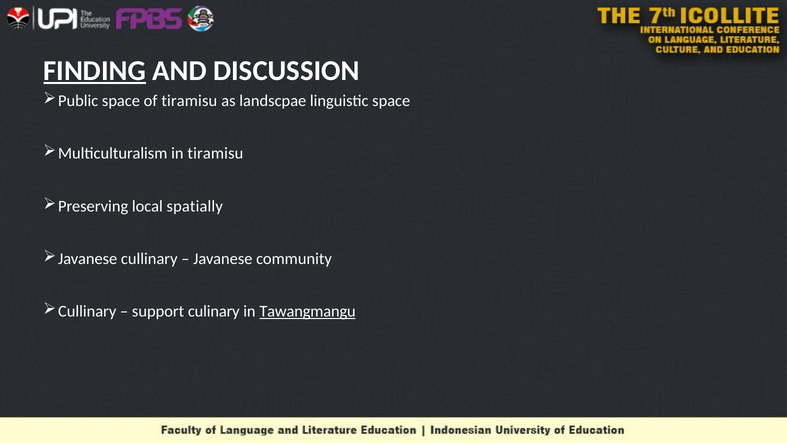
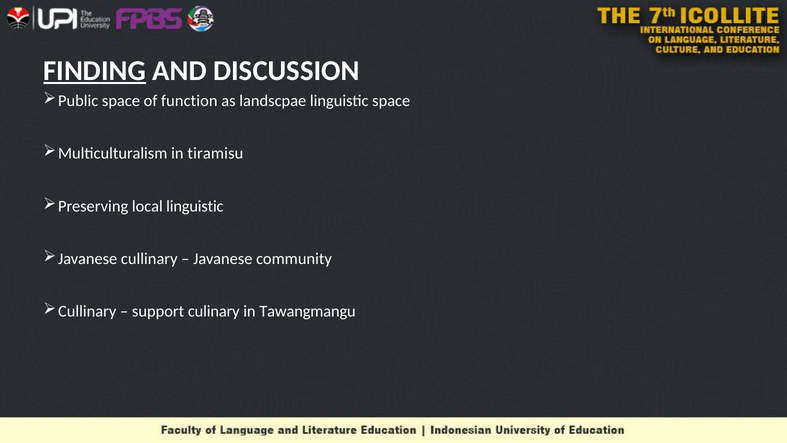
of tiramisu: tiramisu -> function (189, 101)
local spatially: spatially -> linguistic (195, 206)
Tawangmangu underline: present -> none (308, 311)
